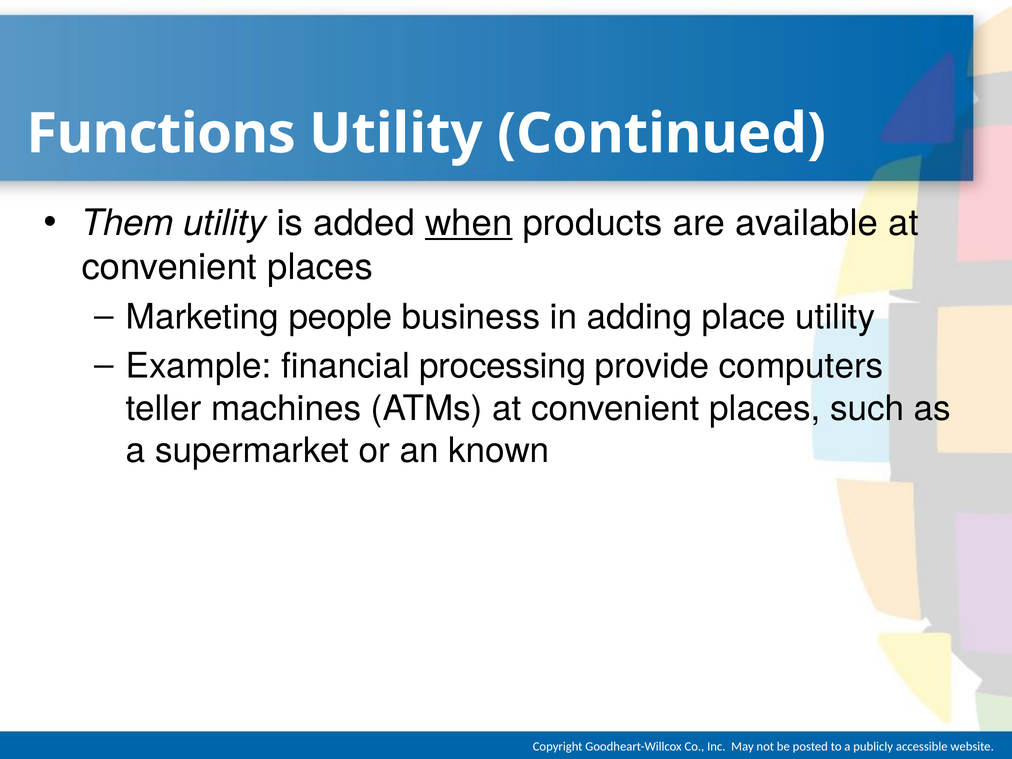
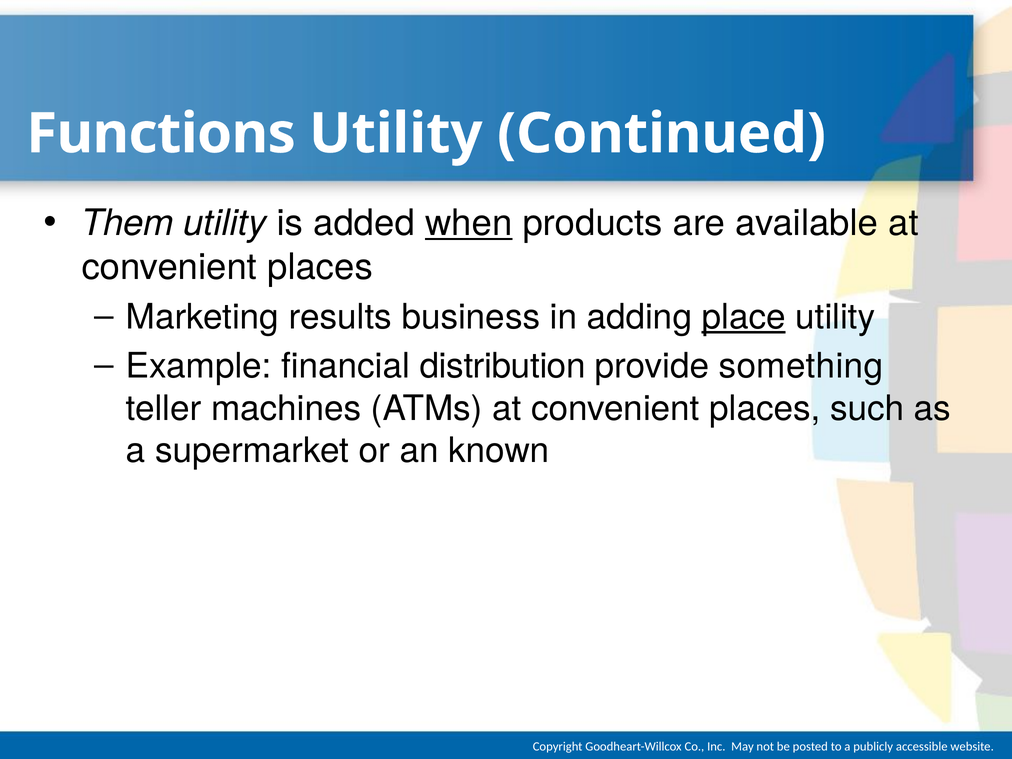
people: people -> results (340, 317)
place underline: none -> present (744, 317)
processing: processing -> distribution (503, 366)
computers: computers -> something (801, 366)
